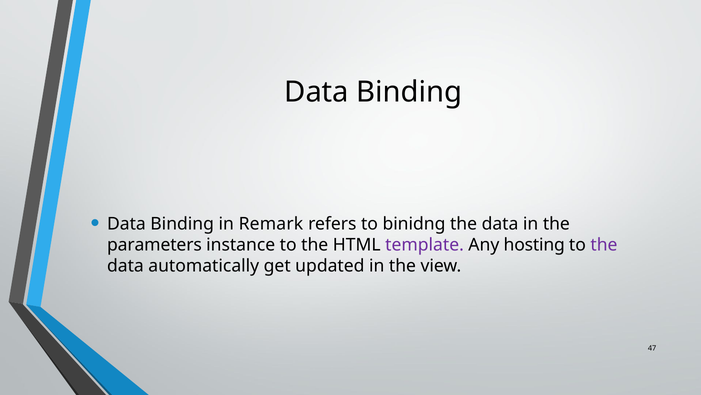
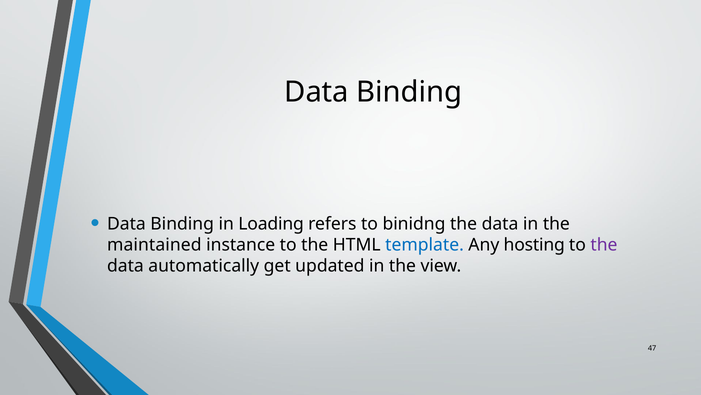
Remark: Remark -> Loading (271, 223)
parameters: parameters -> maintained (154, 244)
template colour: purple -> blue (425, 244)
